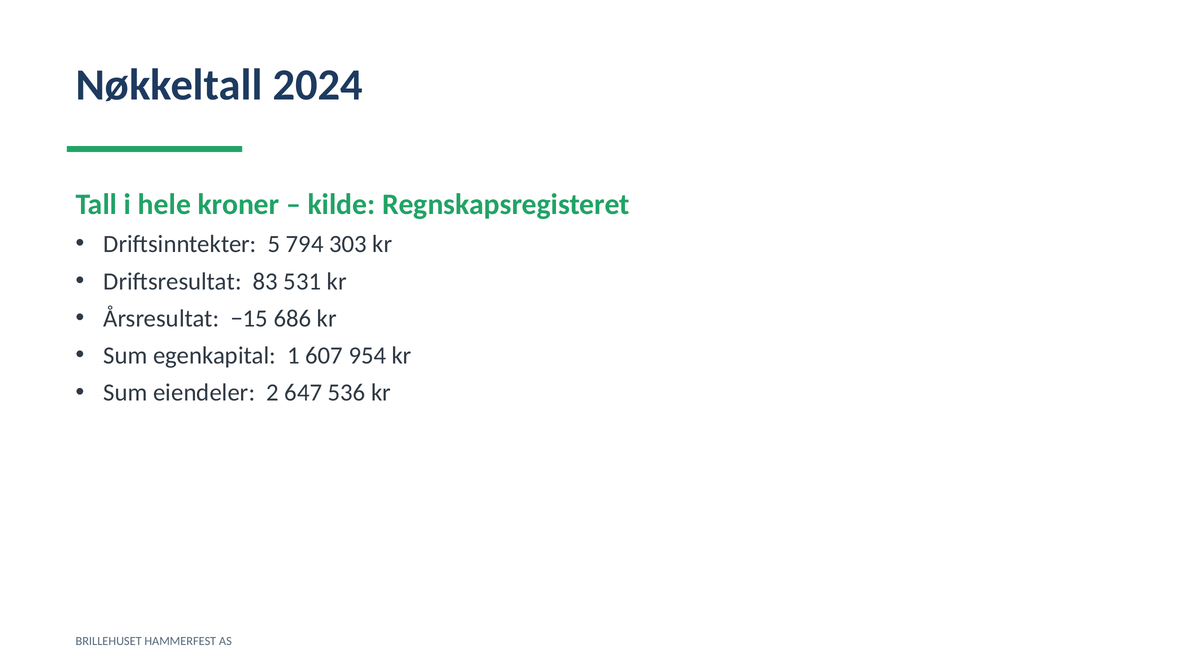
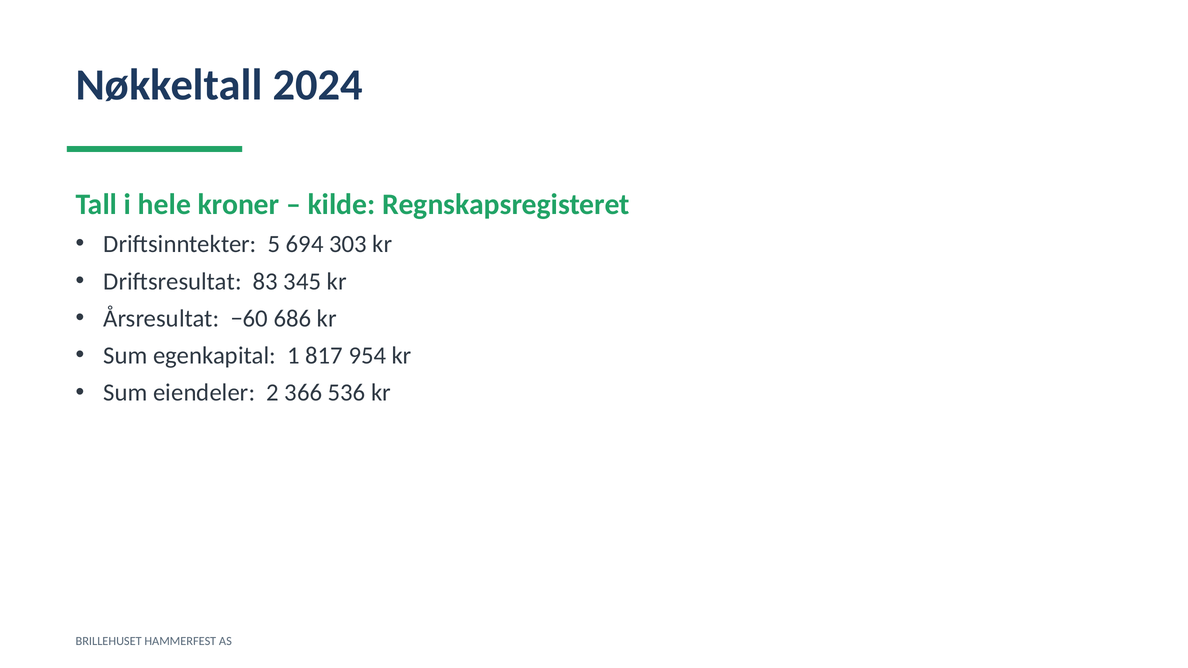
794: 794 -> 694 (305, 244)
531: 531 -> 345 (302, 281)
−15: −15 -> −60 (249, 319)
607: 607 -> 817 (324, 356)
647: 647 -> 366 (303, 393)
